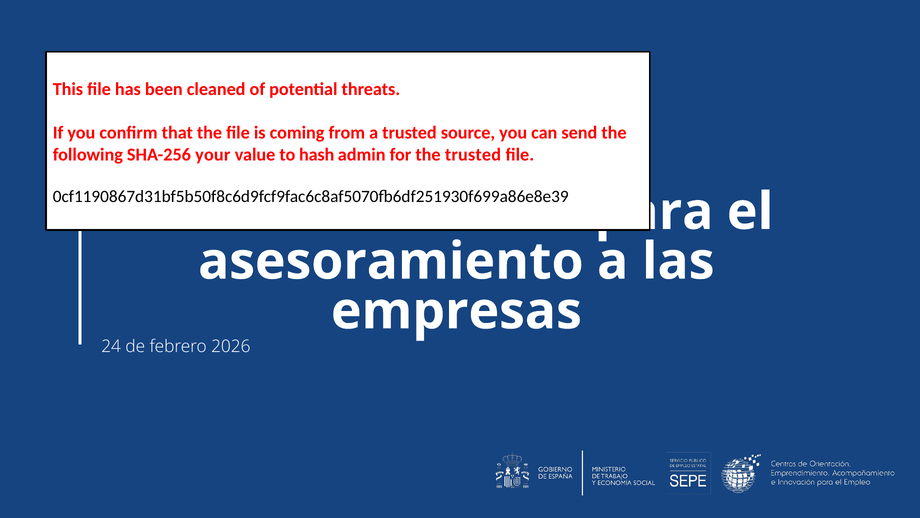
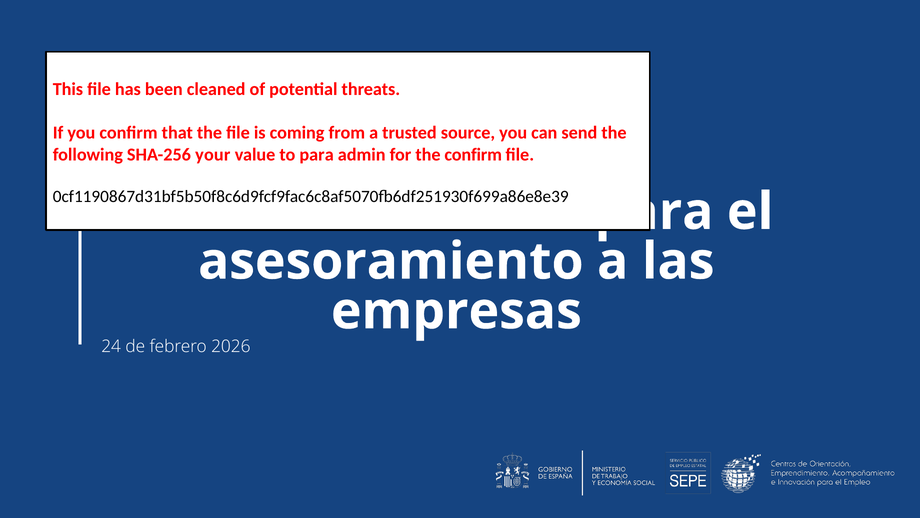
to hash: hash -> para (317, 155)
the trusted: trusted -> confirm (473, 155)
